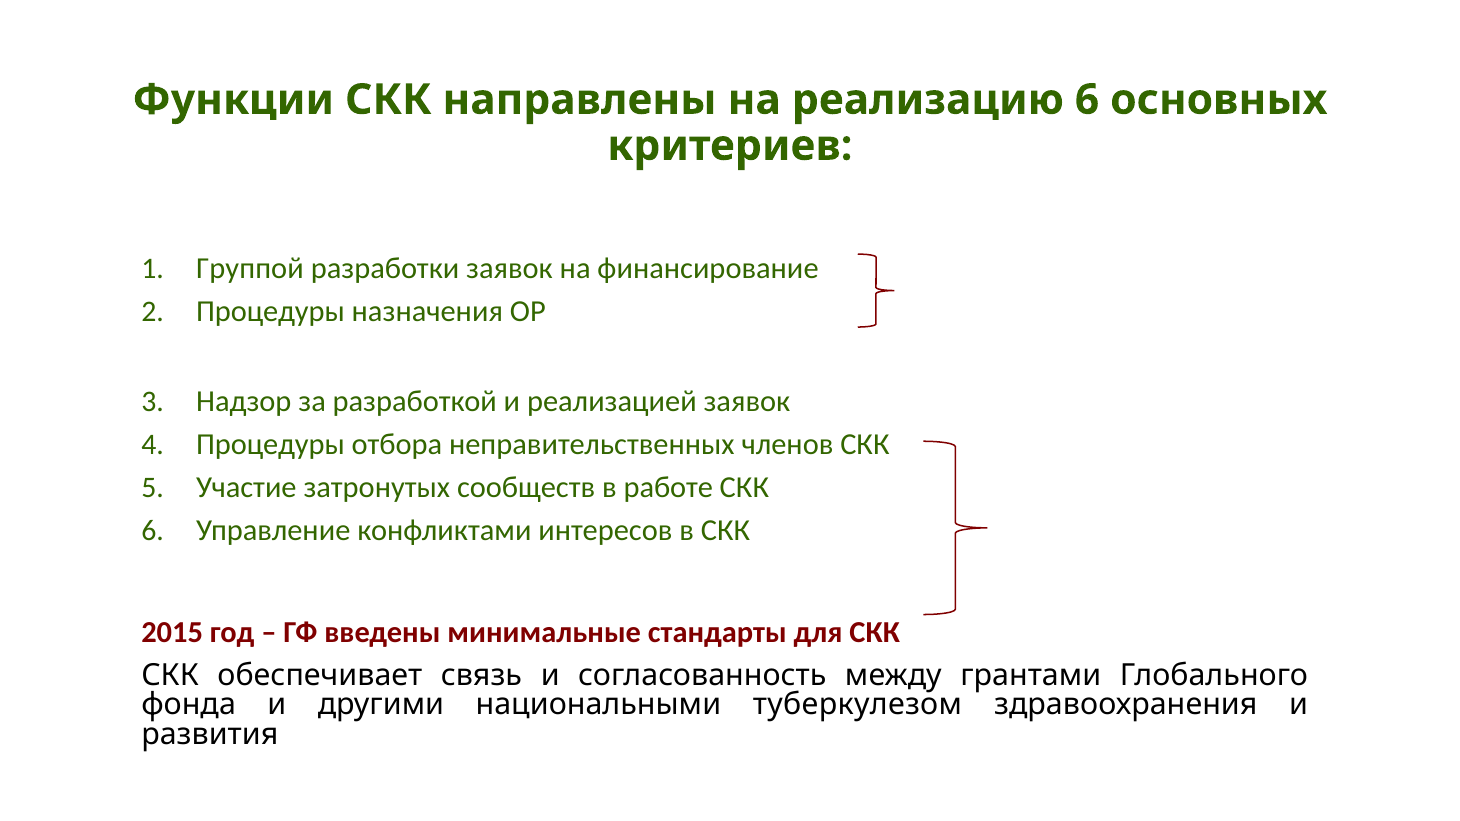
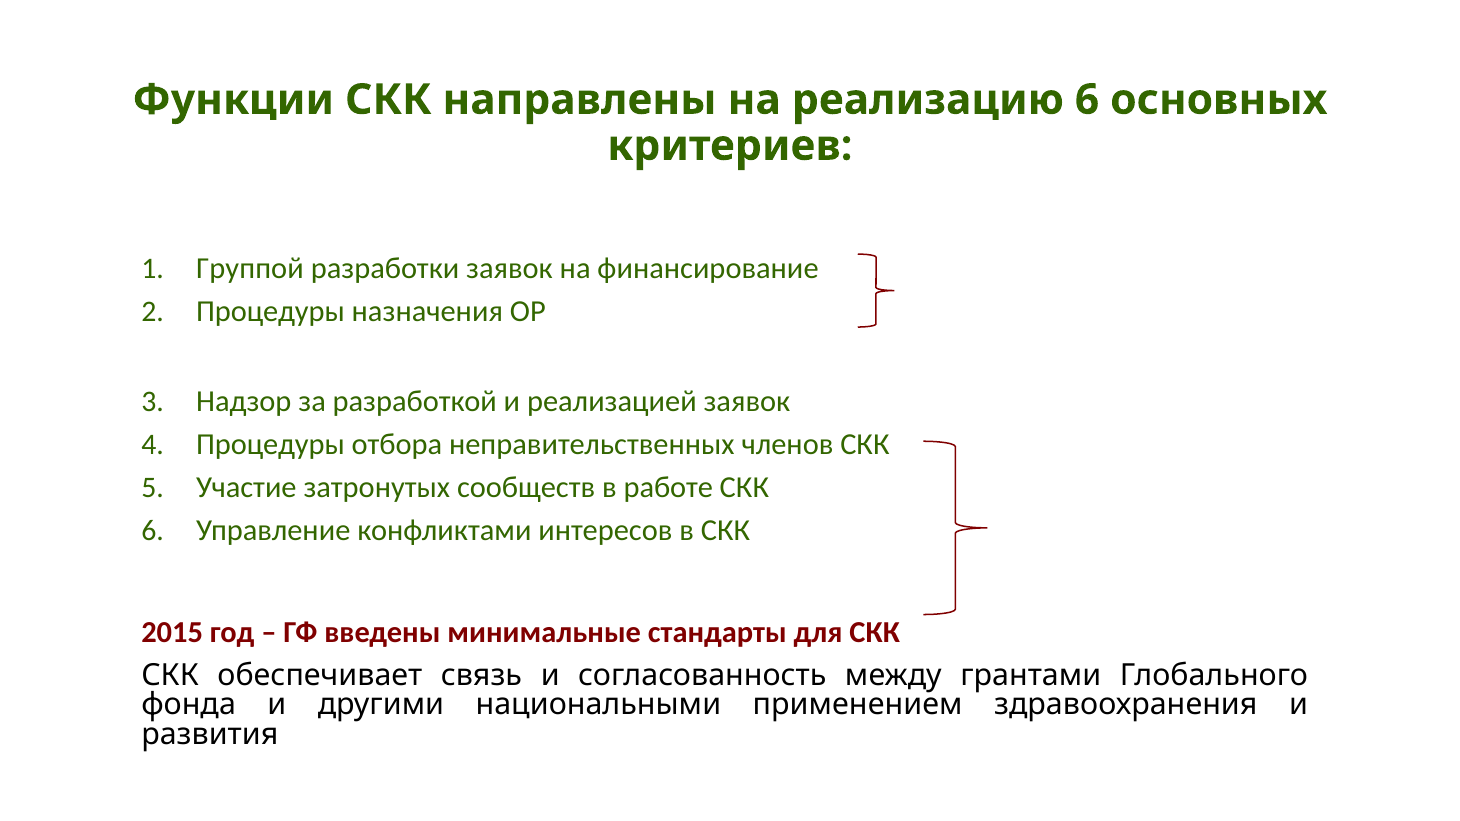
туберкулезом: туберкулезом -> применением (858, 705)
